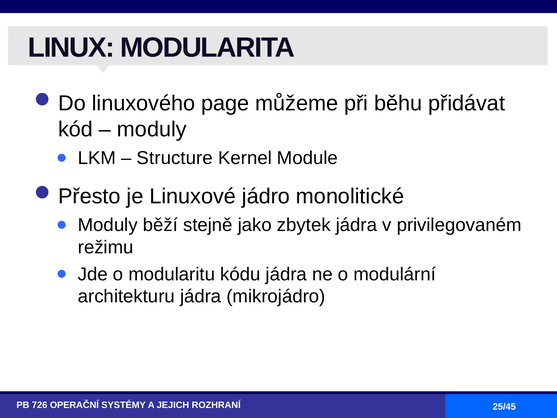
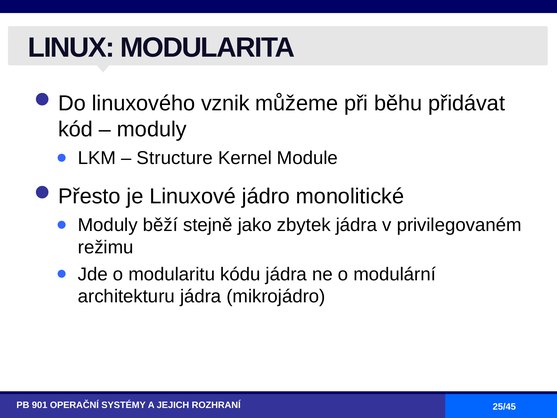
page: page -> vznik (225, 103)
726: 726 -> 901 (40, 405)
